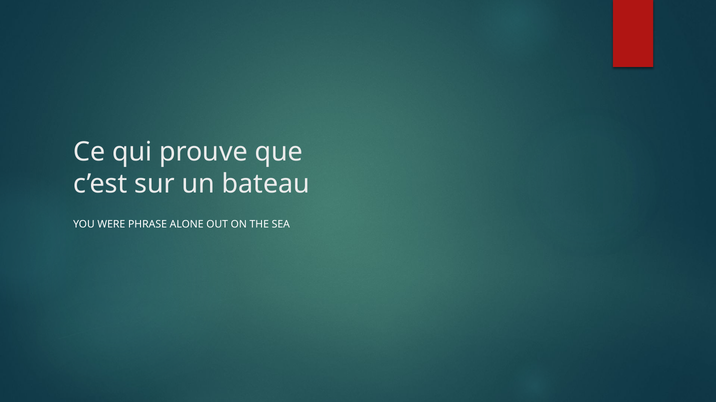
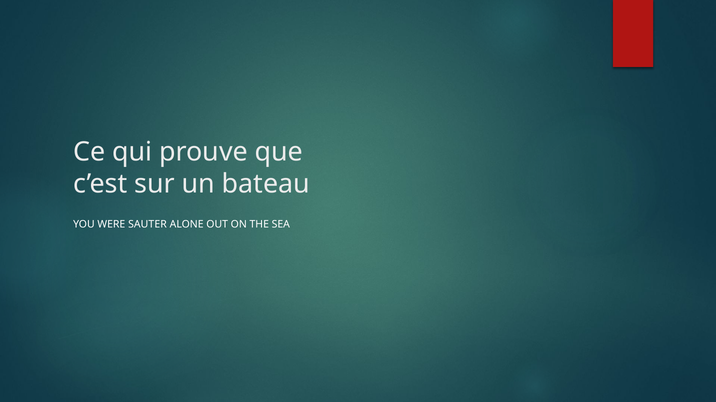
PHRASE: PHRASE -> SAUTER (147, 224)
